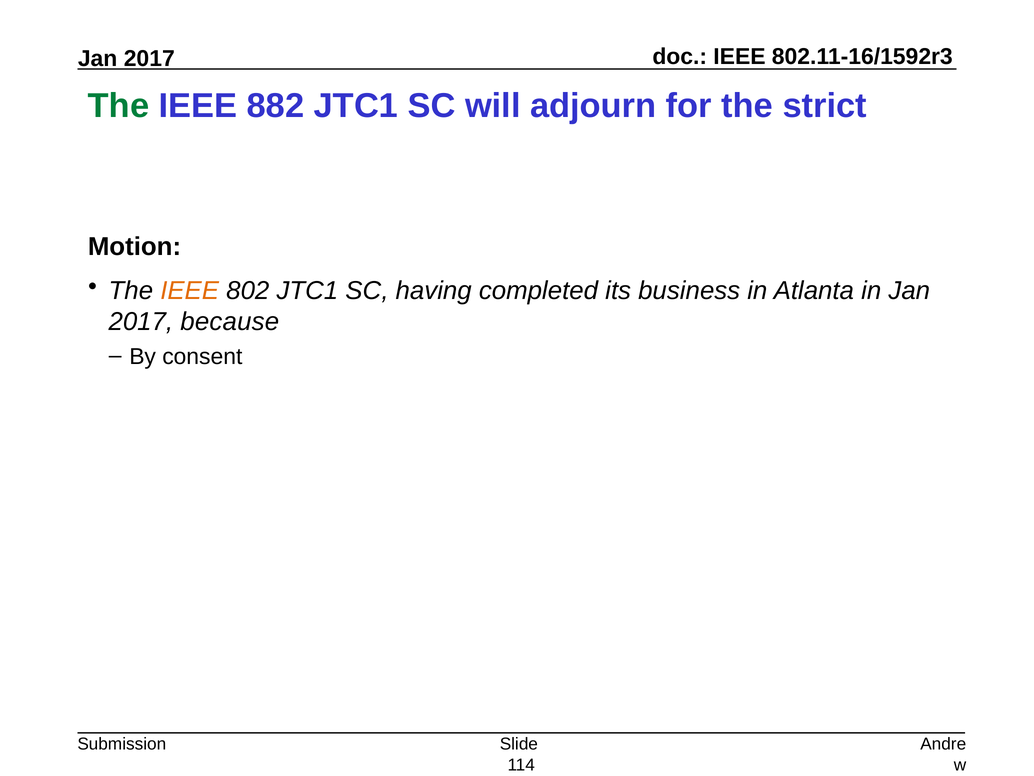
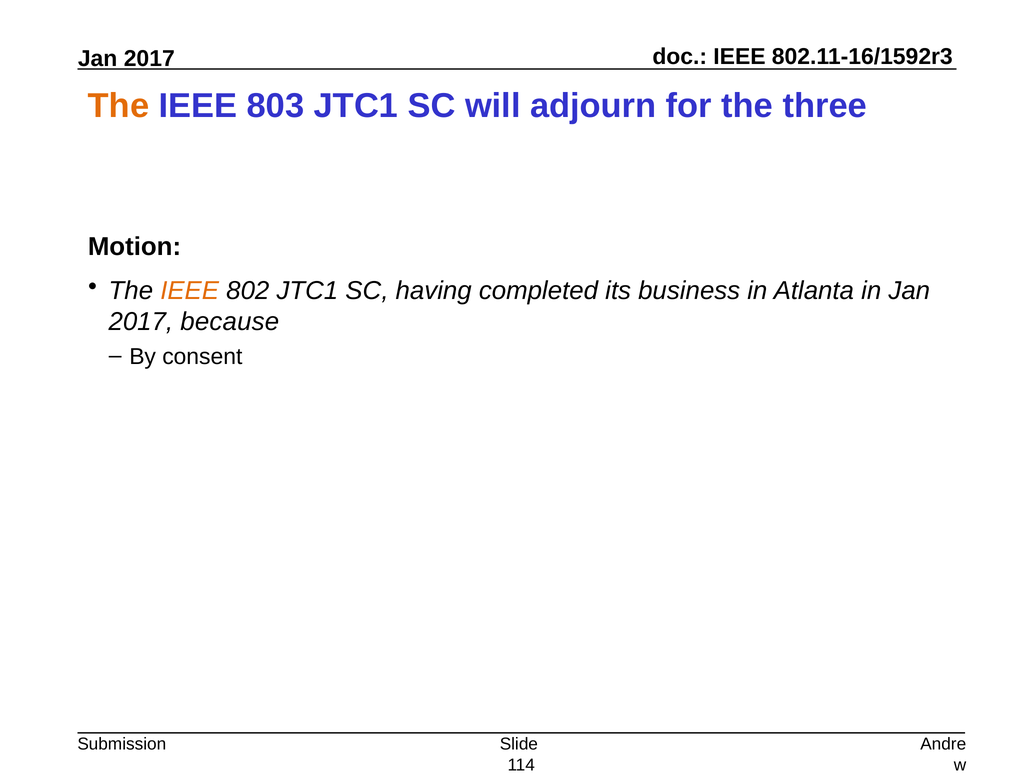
The colour: green -> orange (119, 106)
882: 882 -> 803 (276, 106)
strict: strict -> three (825, 106)
